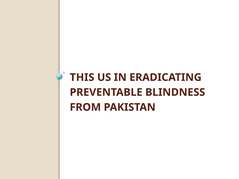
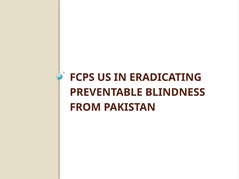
THIS: THIS -> FCPS (82, 77)
